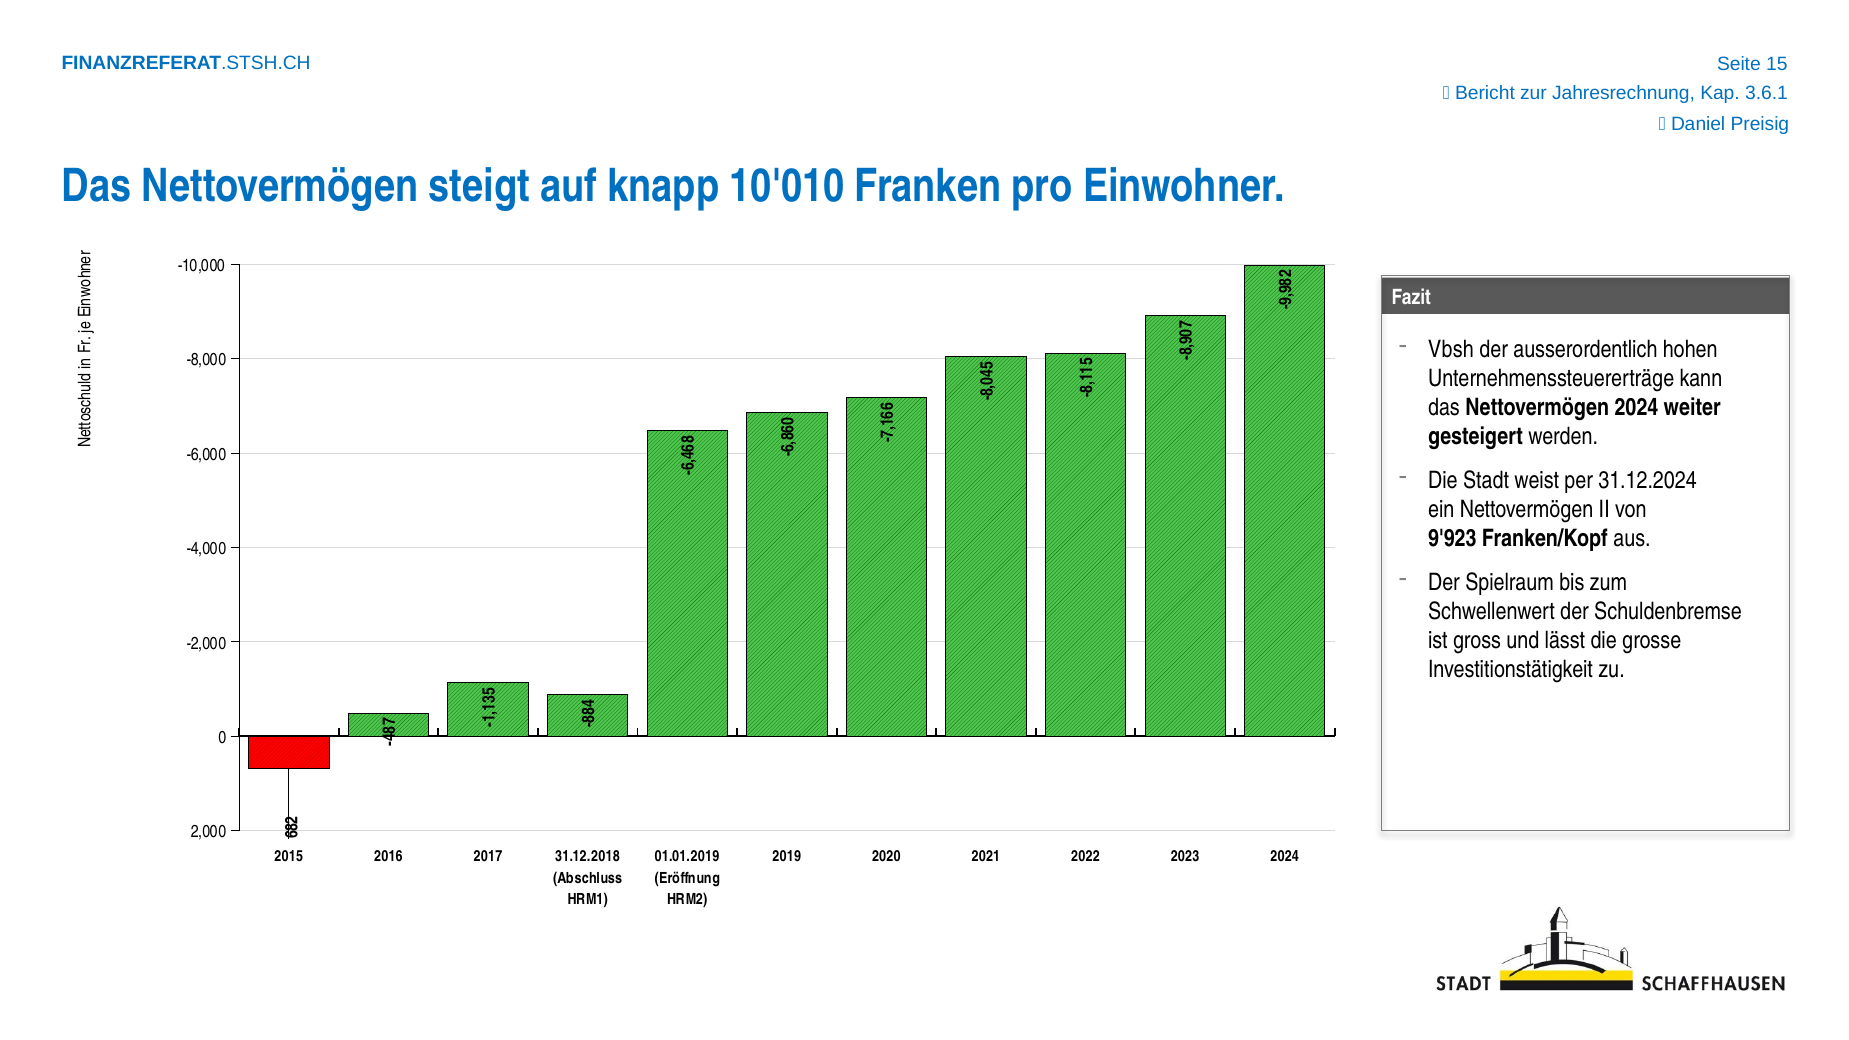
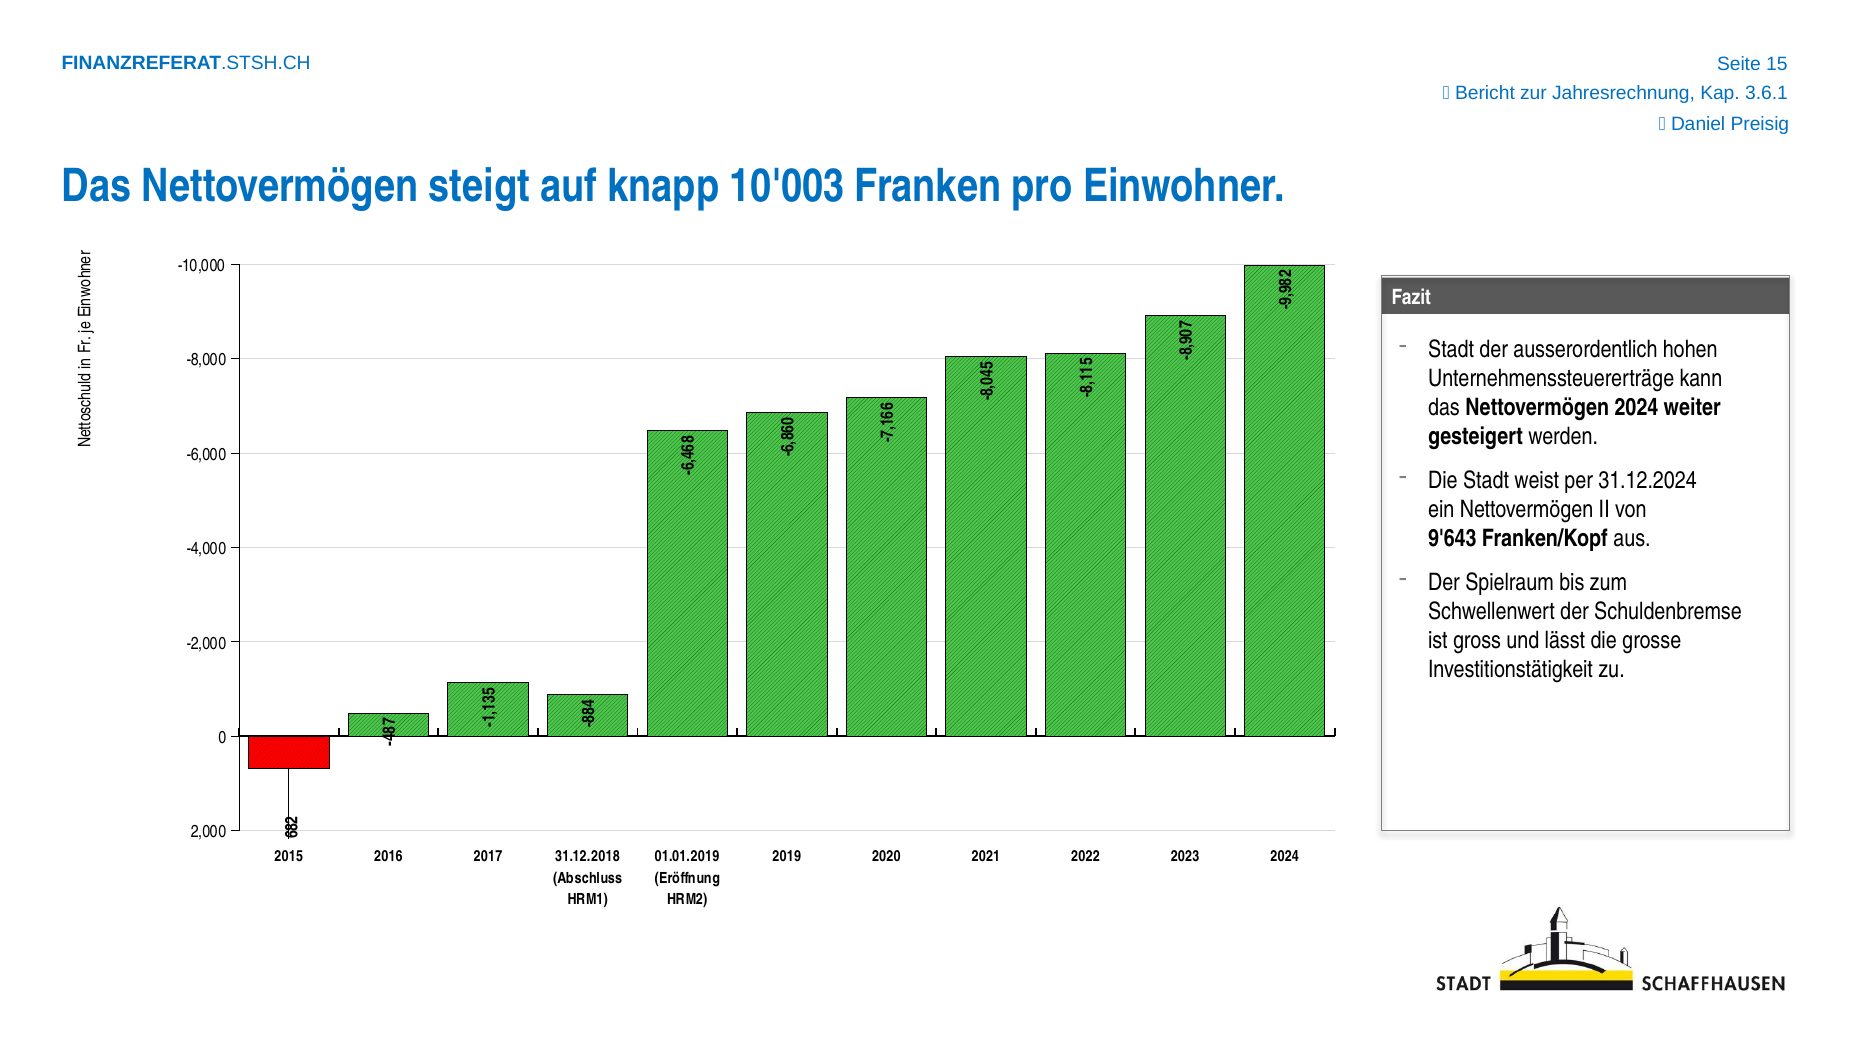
10'010: 10'010 -> 10'003 (787, 187)
Vbsh: Vbsh -> Stadt (1451, 350)
9'923: 9'923 -> 9'643 (1452, 539)
